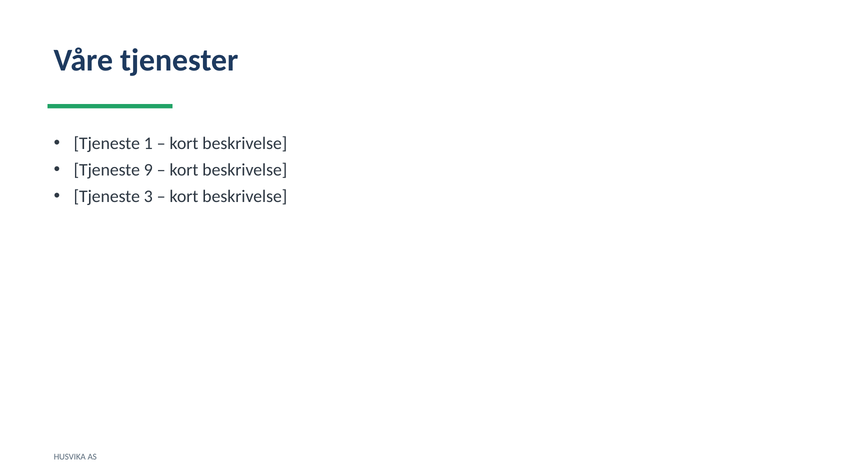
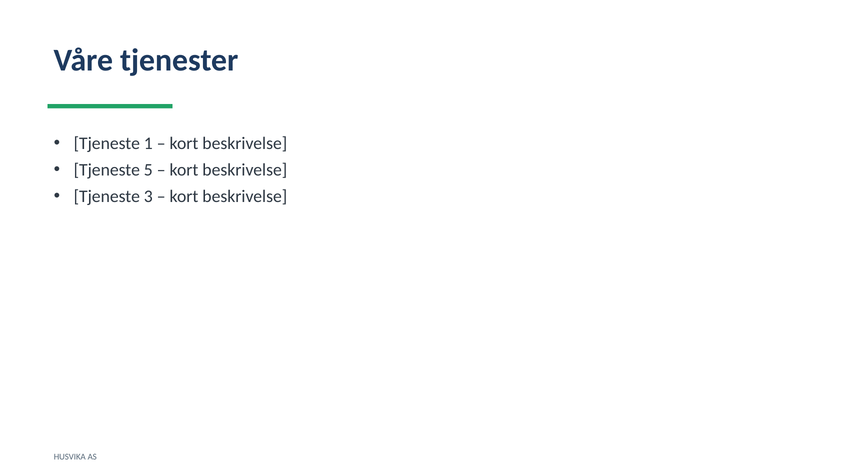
9: 9 -> 5 (148, 170)
